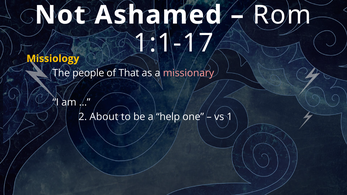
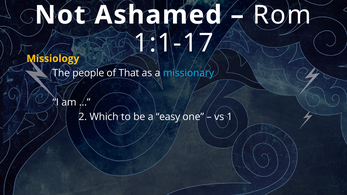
missionary colour: pink -> light blue (189, 73)
About: About -> Which (104, 117)
help: help -> easy (168, 117)
